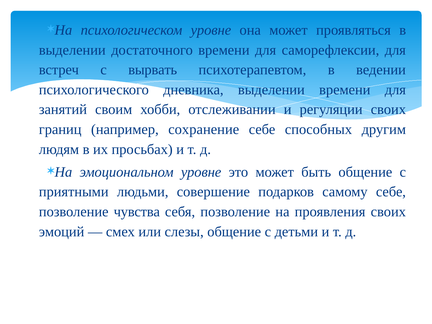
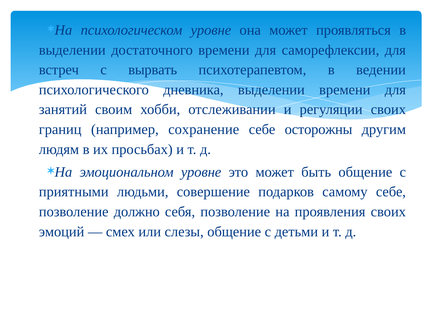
способных: способных -> осторожны (319, 129)
чувства: чувства -> должно (137, 212)
